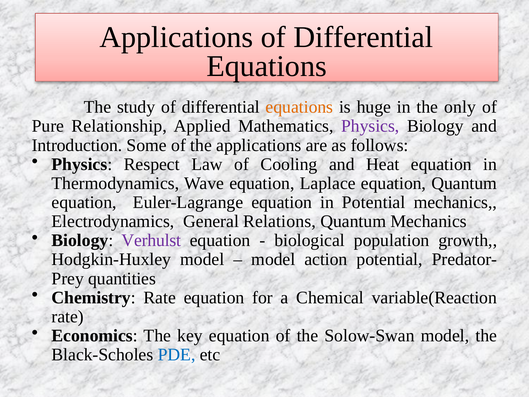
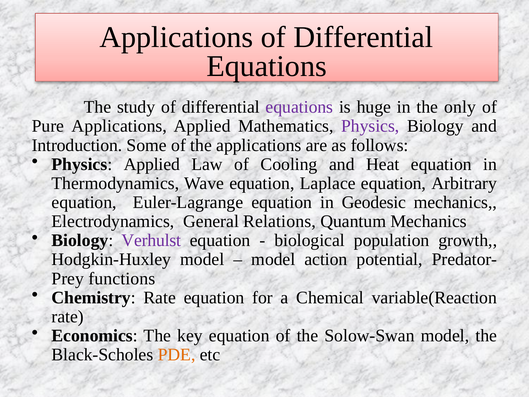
equations colour: orange -> purple (299, 107)
Pure Relationship: Relationship -> Applications (119, 126)
Physics Respect: Respect -> Applied (152, 164)
equation Quantum: Quantum -> Arbitrary (464, 183)
in Potential: Potential -> Geodesic (374, 202)
quantities: quantities -> functions (122, 278)
PDE colour: blue -> orange (177, 355)
